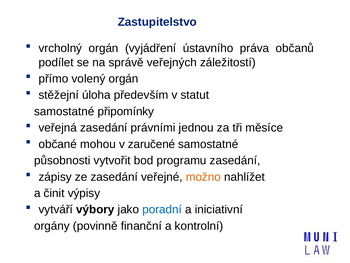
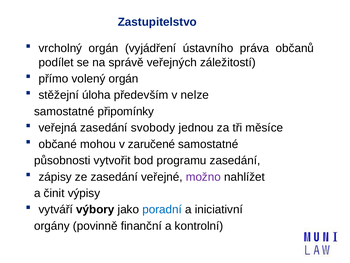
statut: statut -> nelze (195, 95)
právními: právními -> svobody (153, 128)
možno colour: orange -> purple (203, 177)
